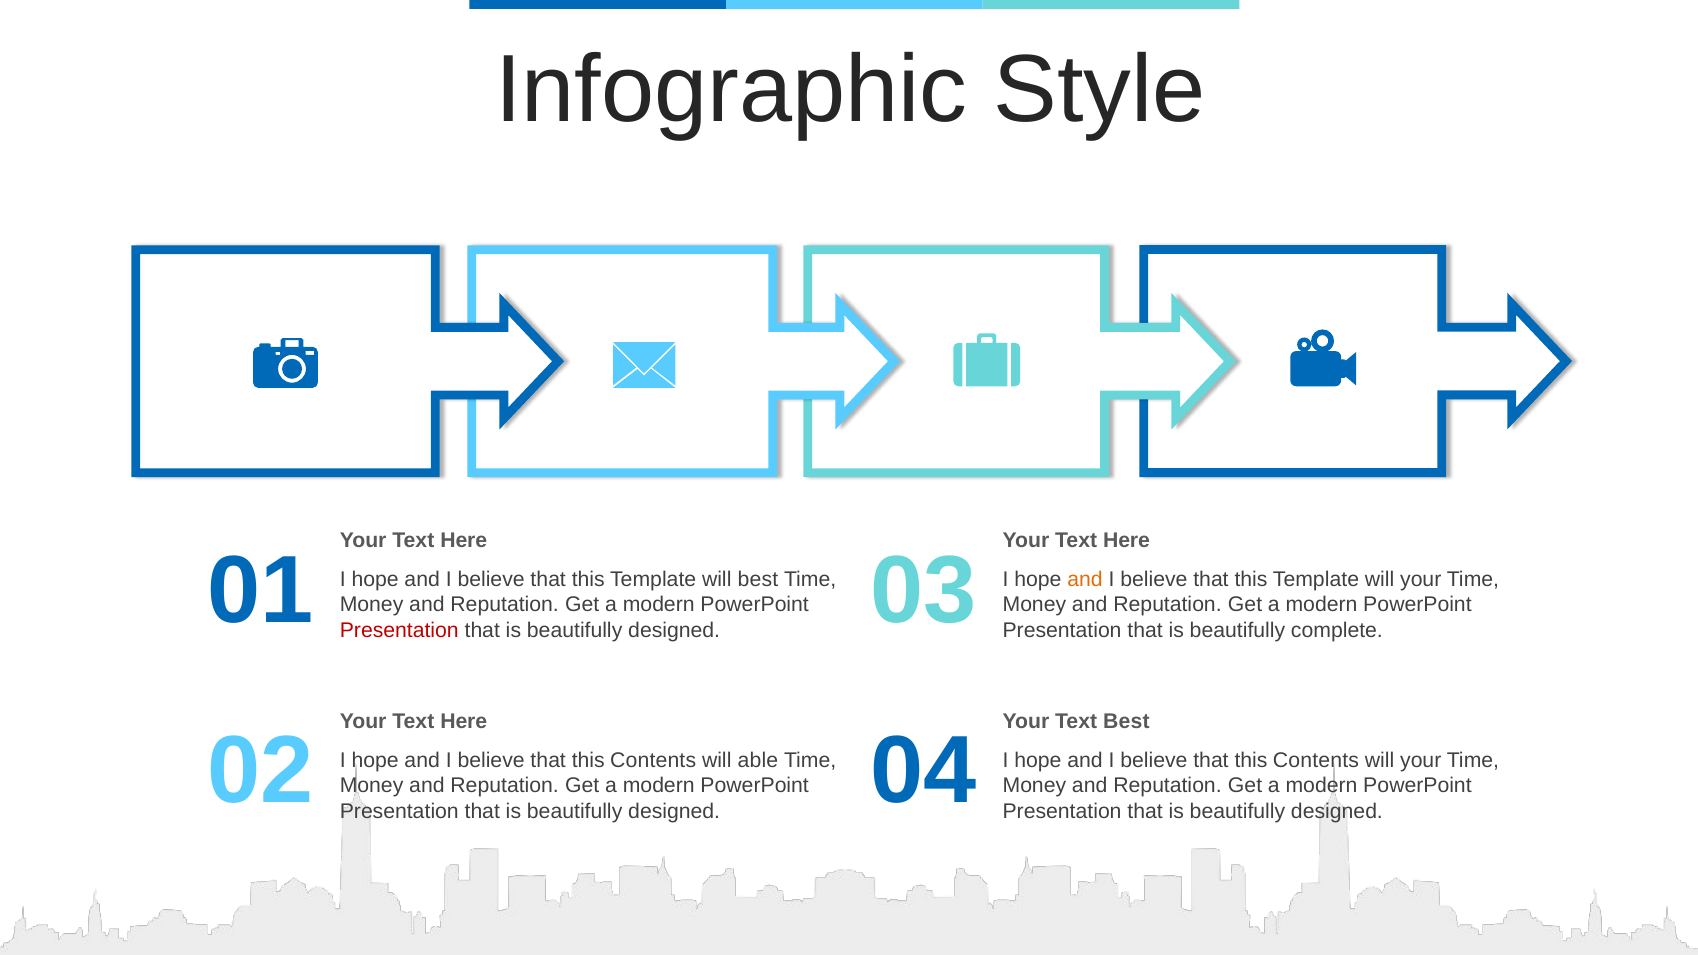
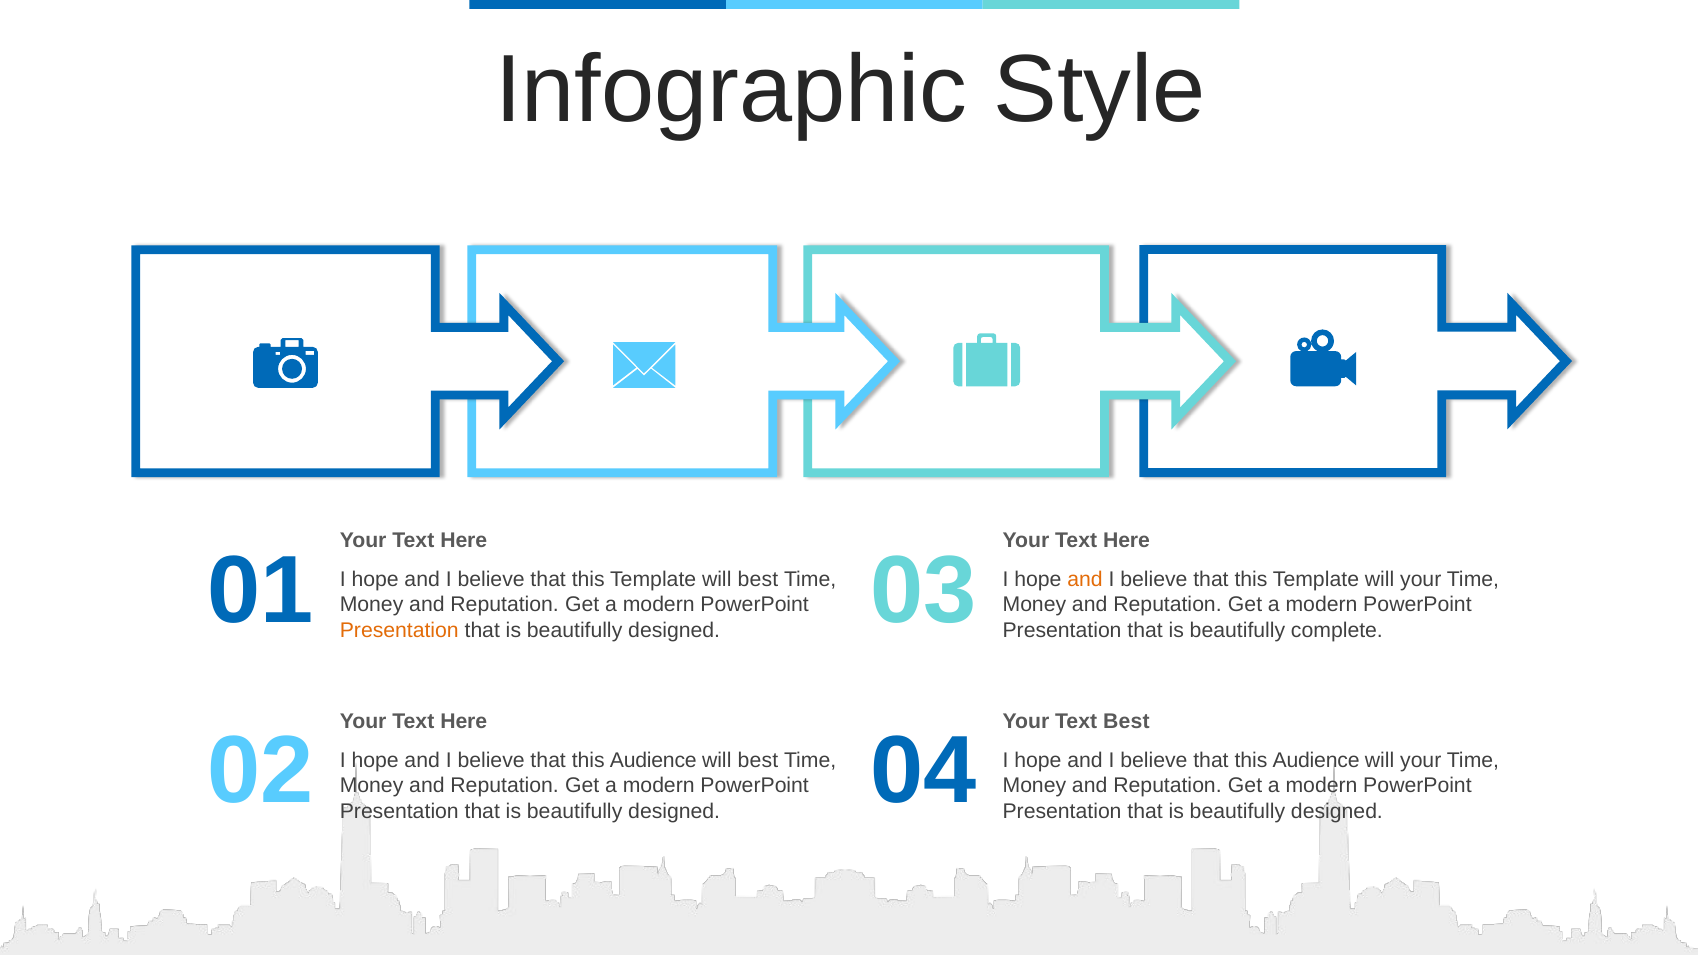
Presentation colour: red -> orange (399, 630)
Contents: Contents -> Audience (653, 760)
able: able -> best (758, 760)
Contents: Contents -> Audience (1316, 760)
